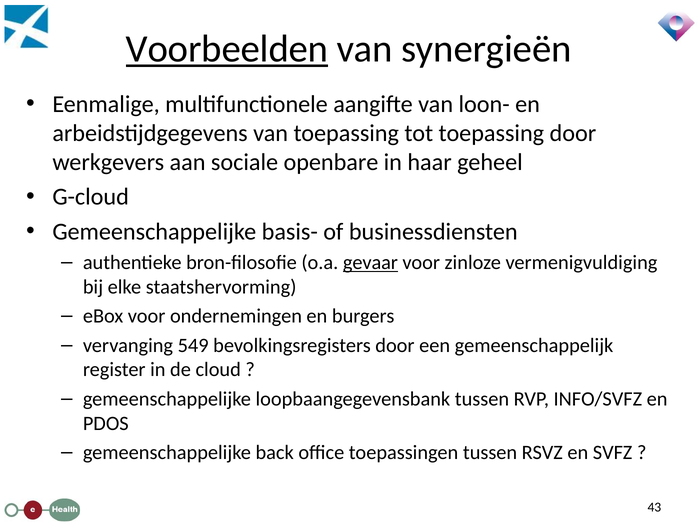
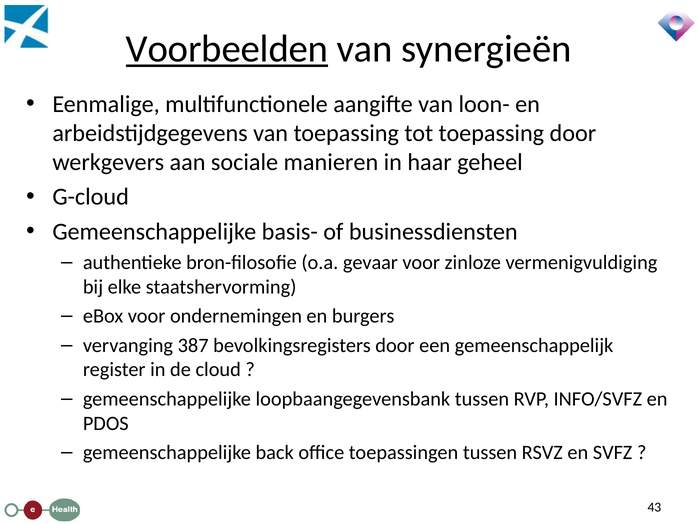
openbare: openbare -> manieren (331, 162)
gevaar underline: present -> none (370, 262)
549: 549 -> 387 (193, 345)
